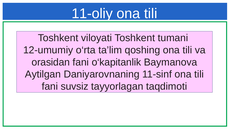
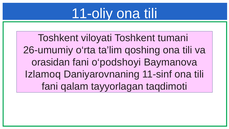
12-umumiy: 12-umumiy -> 26-umumiy (48, 50)
o‘kapitanlik: o‘kapitanlik -> o‘podshoyi (116, 62)
Aytilgan: Aytilgan -> Izlamoq (43, 74)
suvsiz: suvsiz -> qalam (75, 86)
